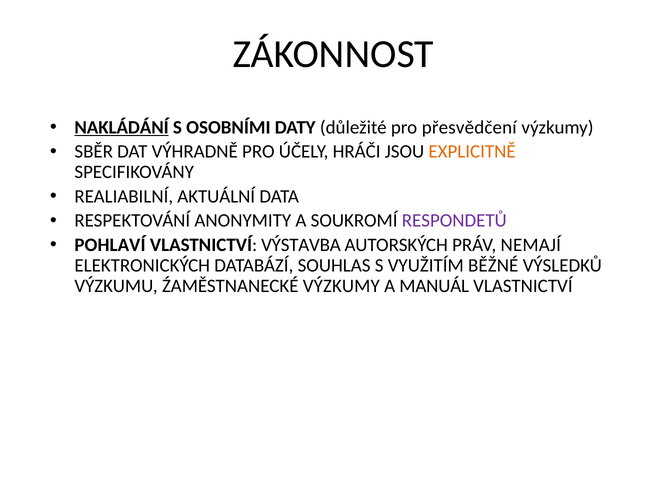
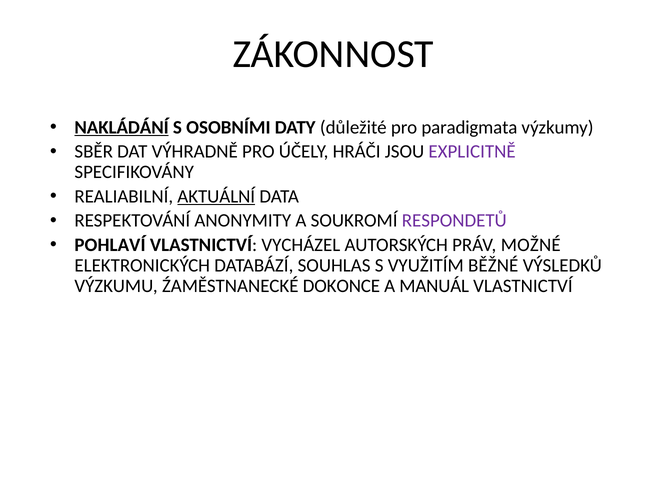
přesvědčení: přesvědčení -> paradigmata (469, 127)
EXPLICITNĚ colour: orange -> purple (472, 151)
AKTUÁLNÍ underline: none -> present (216, 196)
VÝSTAVBA: VÝSTAVBA -> VYCHÁZEL (301, 245)
NEMAJÍ: NEMAJÍ -> MOŽNÉ (531, 245)
ŹAMĚSTNANECKÉ VÝZKUMY: VÝZKUMY -> DOKONCE (341, 286)
